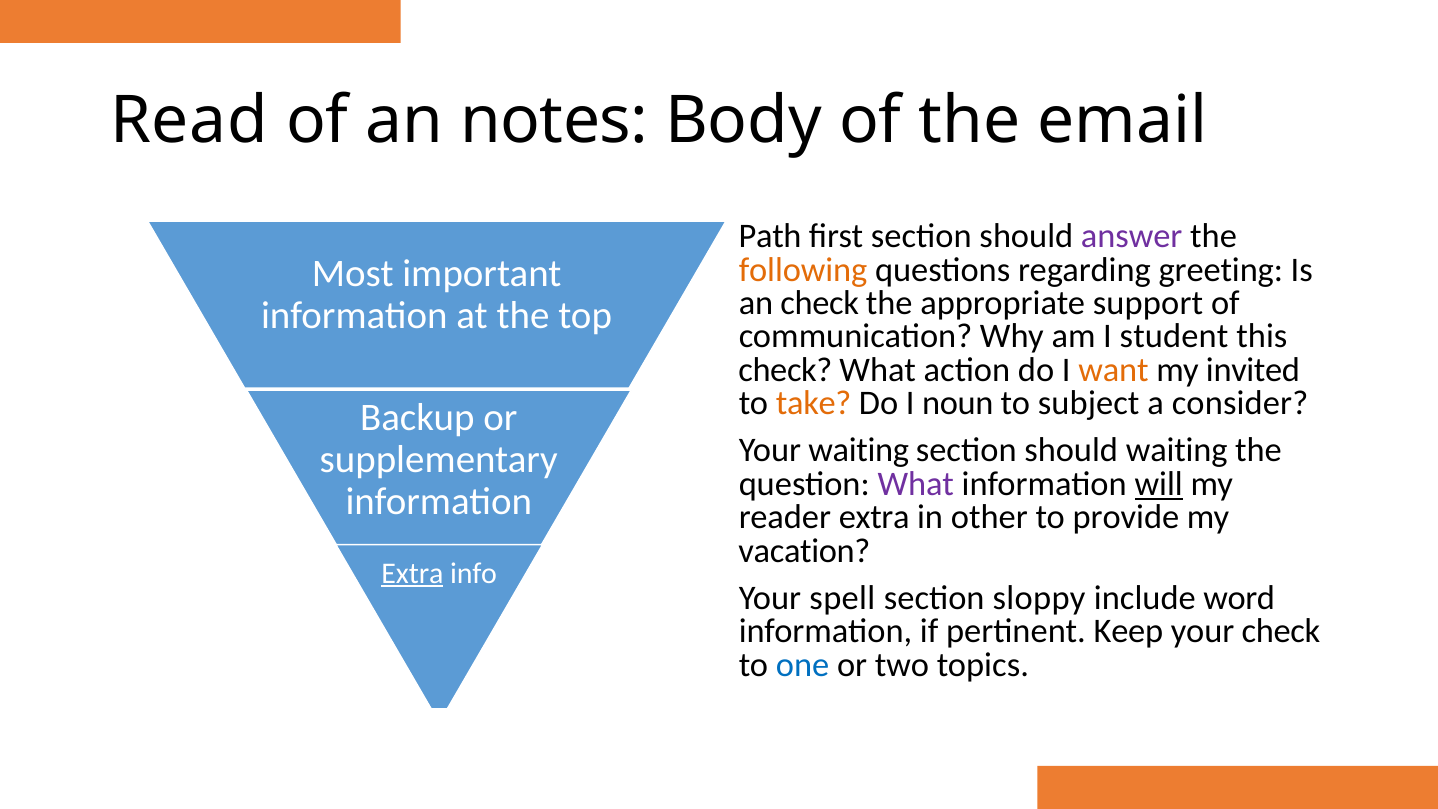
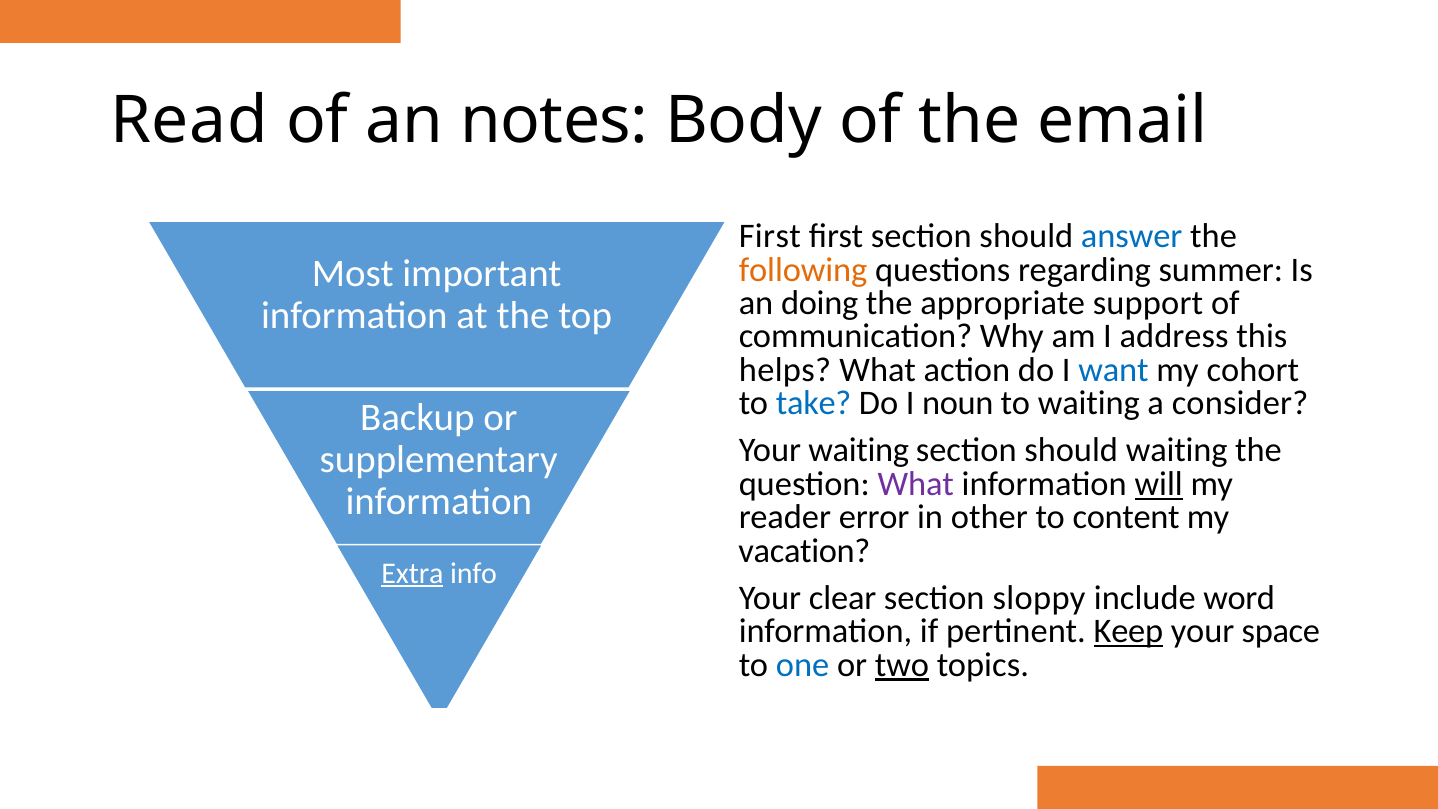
Path: Path -> First (770, 236)
answer colour: purple -> blue (1132, 236)
greeting: greeting -> summer (1221, 270)
an check: check -> doing (820, 303)
student: student -> address (1174, 337)
check: check -> helps (785, 370)
want colour: orange -> blue (1113, 370)
invited: invited -> cohort (1253, 370)
take colour: orange -> blue (814, 403)
to subject: subject -> waiting (1089, 403)
reader extra: extra -> error (874, 517)
provide: provide -> content (1126, 517)
spell: spell -> clear (843, 598)
Keep underline: none -> present (1128, 631)
your check: check -> space (1281, 631)
two underline: none -> present (902, 665)
